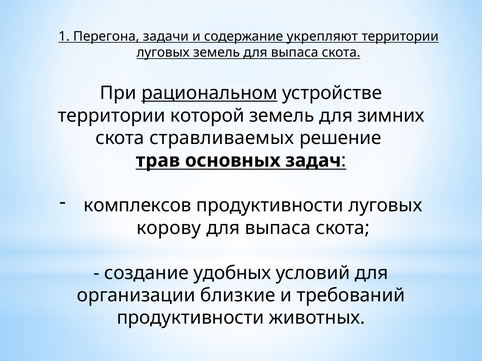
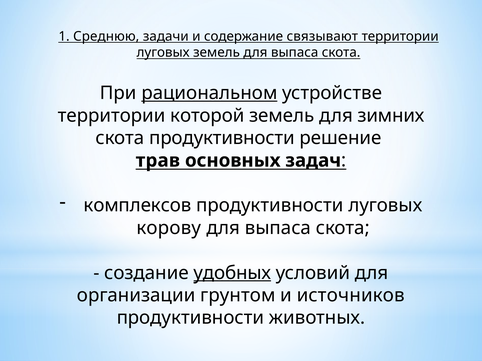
Перегона: Перегона -> Среднюю (106, 36)
укрепляют: укрепляют -> связывают (322, 36)
скота стравливаемых: стравливаемых -> продуктивности (222, 138)
удобных underline: none -> present (232, 273)
близкие: близкие -> грунтом (238, 296)
требований: требований -> источников (351, 296)
